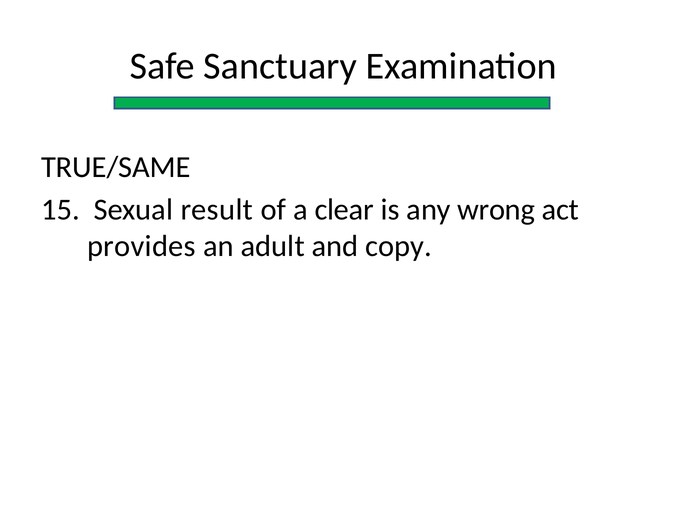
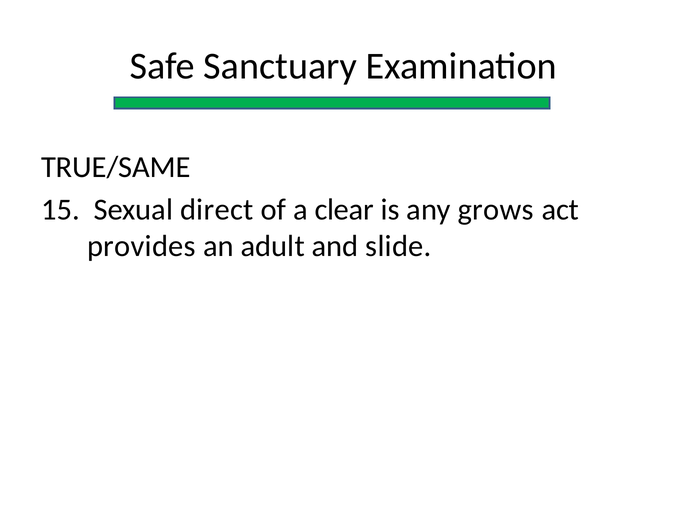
result: result -> direct (217, 210)
wrong: wrong -> grows (496, 210)
copy: copy -> slide (398, 246)
